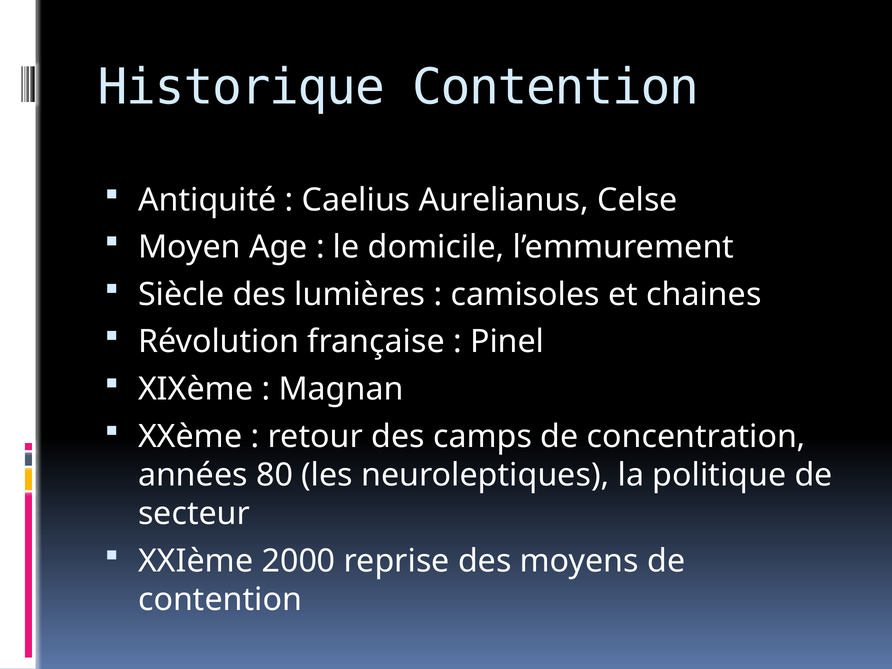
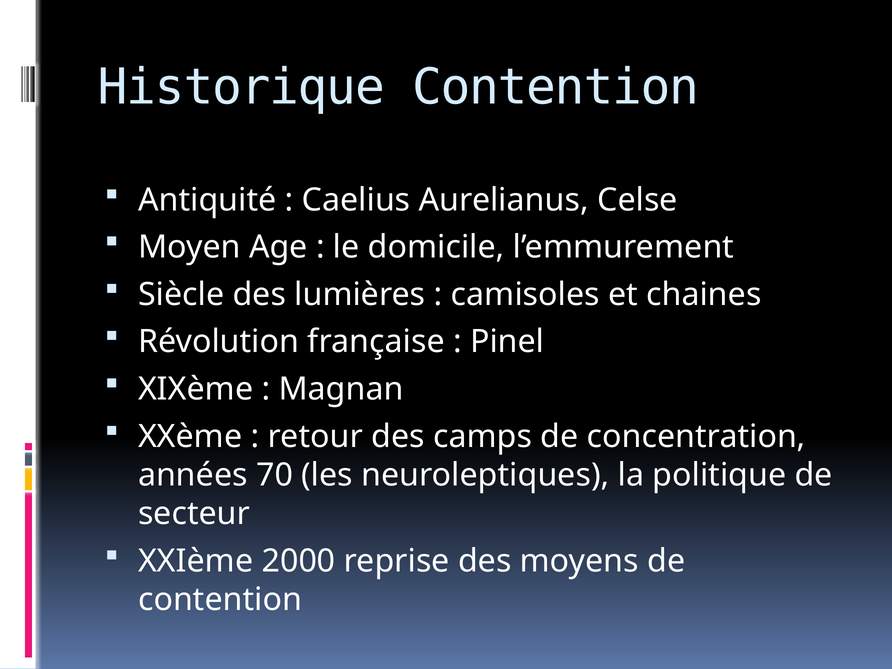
80: 80 -> 70 (275, 475)
